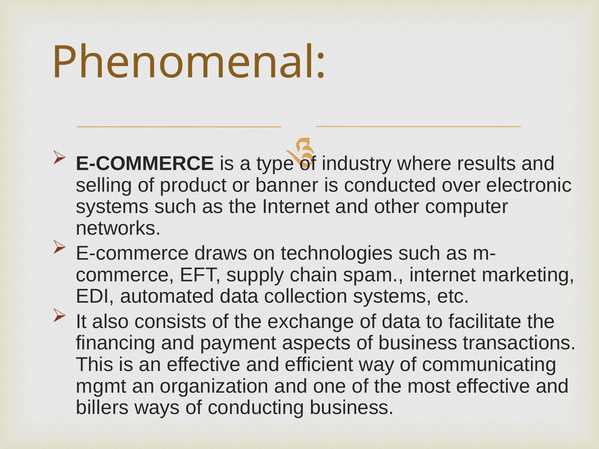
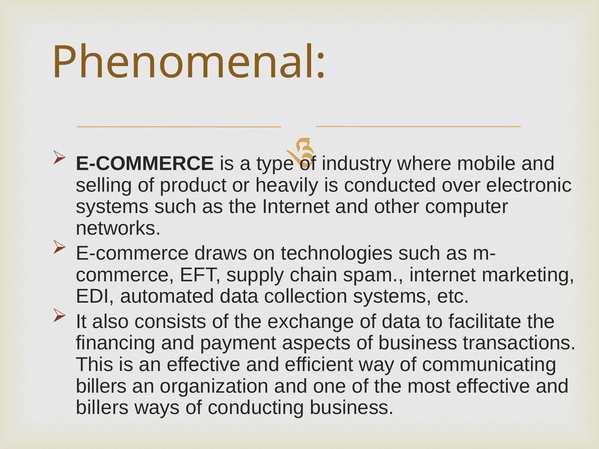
results: results -> mobile (487, 164)
banner: banner -> heavily (287, 185)
mgmt: mgmt -> billers (101, 386)
